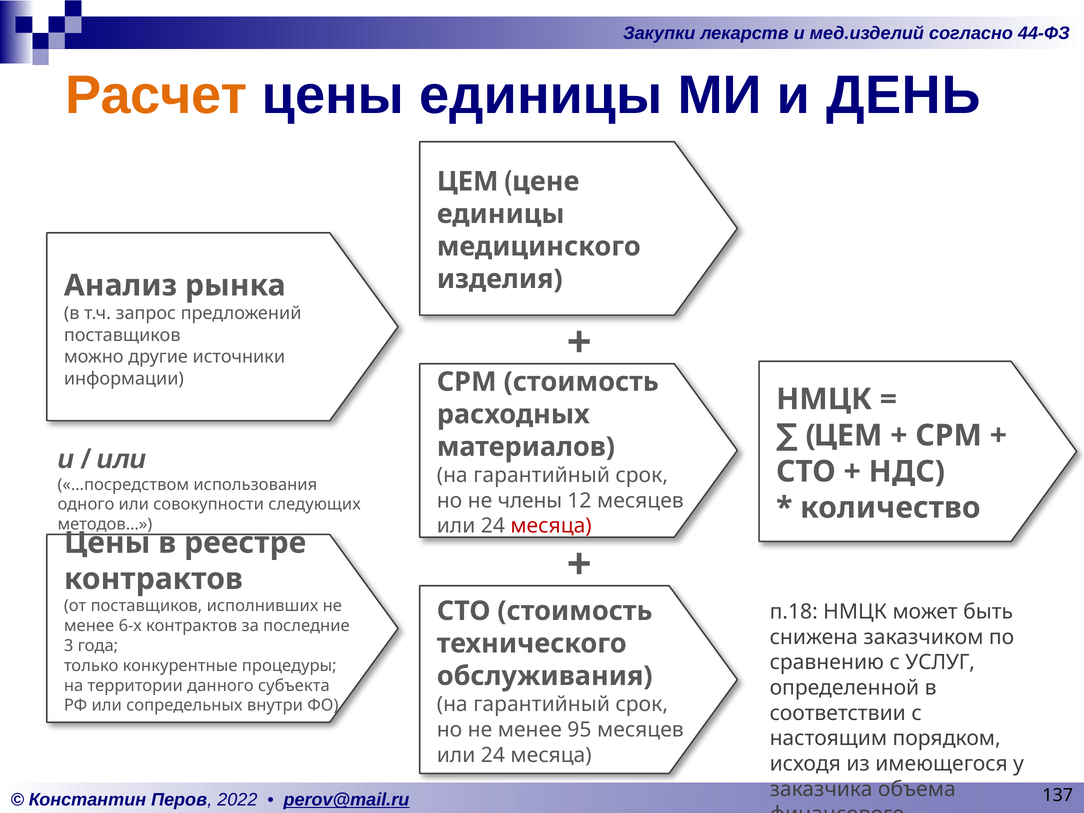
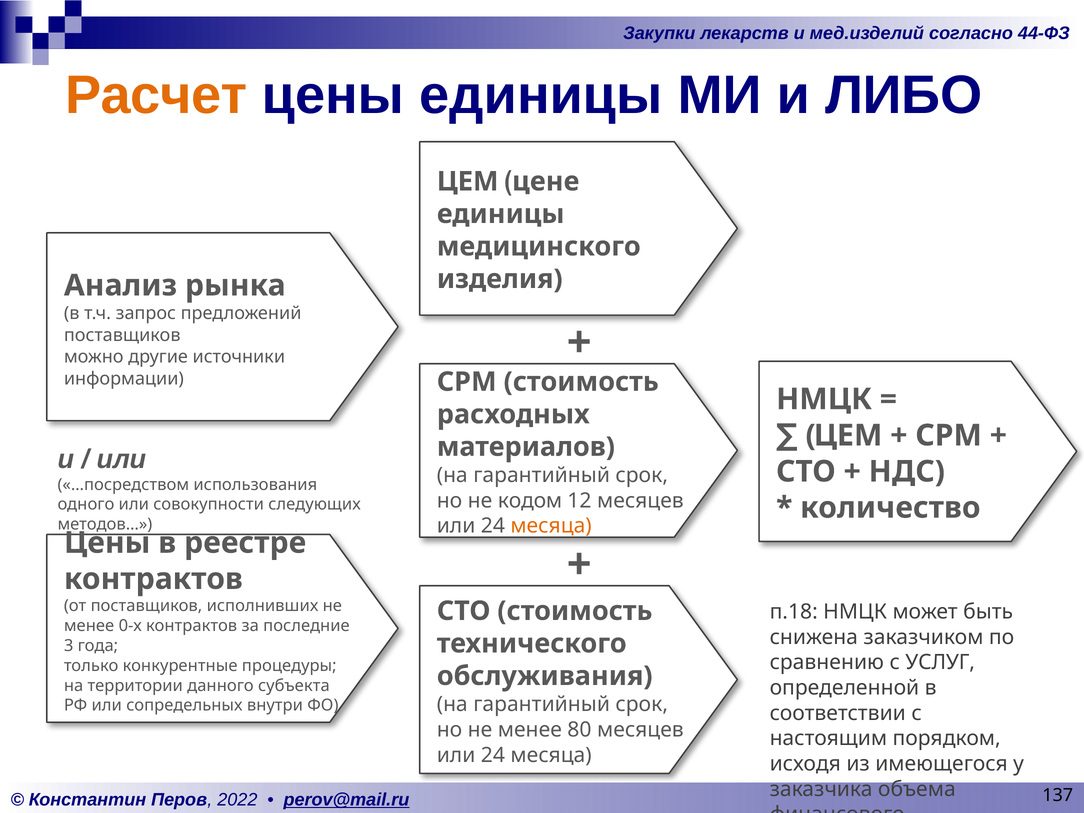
ДЕНЬ: ДЕНЬ -> ЛИБО (904, 96)
члены: члены -> кодом (530, 501)
месяца colour: red -> orange (551, 526)
6-х: 6-х -> 0-х (130, 626)
95: 95 -> 80 (579, 730)
